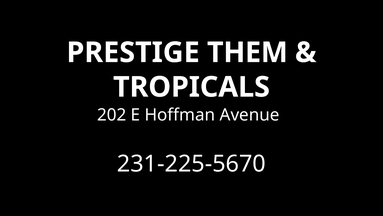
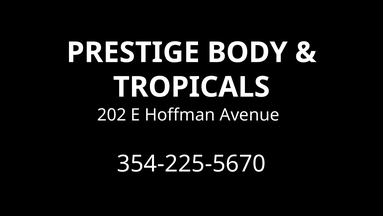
THEM: THEM -> BODY (247, 52)
231-225-5670: 231-225-5670 -> 354-225-5670 (191, 164)
